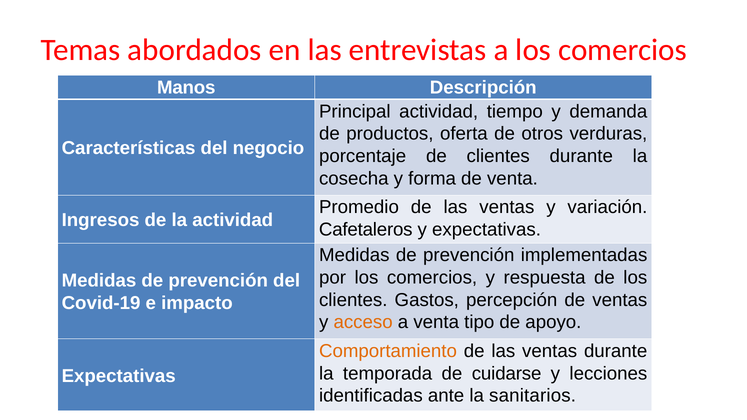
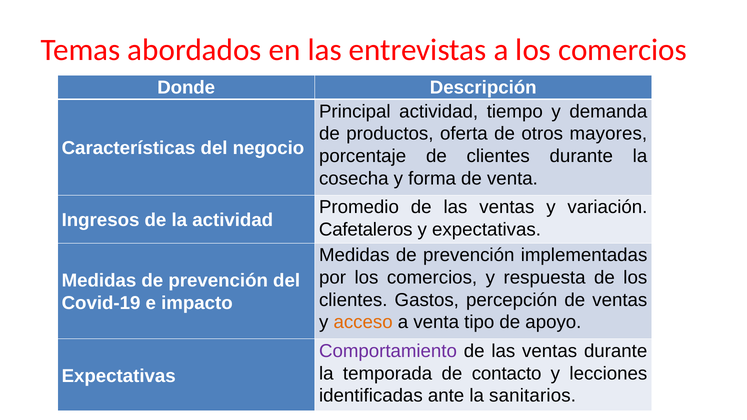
Manos: Manos -> Donde (186, 88)
verduras: verduras -> mayores (608, 134)
Comportamiento colour: orange -> purple (388, 351)
cuidarse: cuidarse -> contacto (507, 374)
